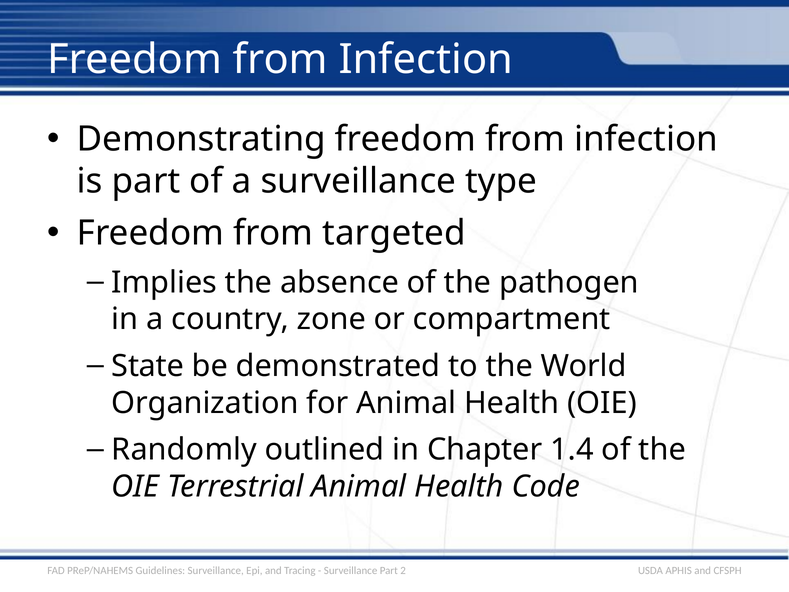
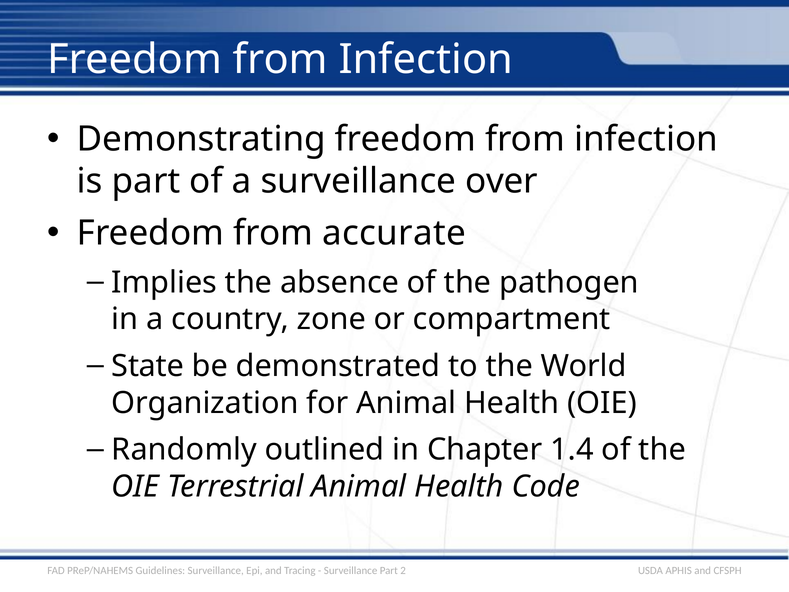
type: type -> over (501, 181)
targeted: targeted -> accurate (394, 233)
